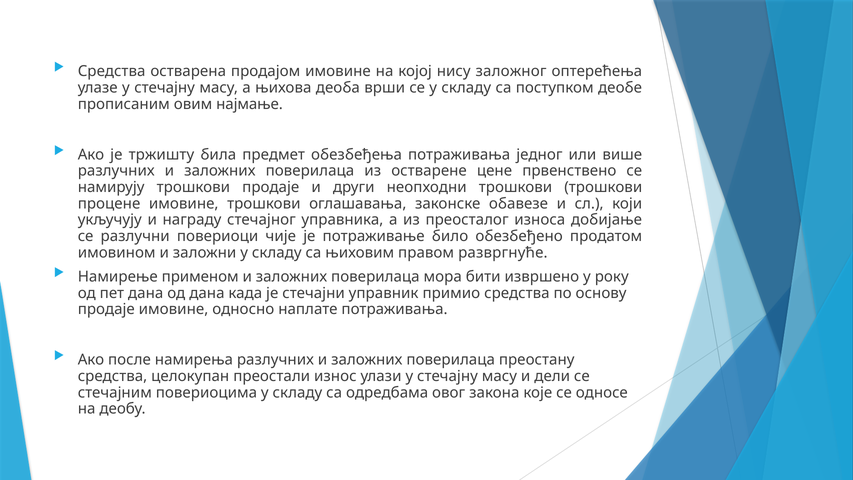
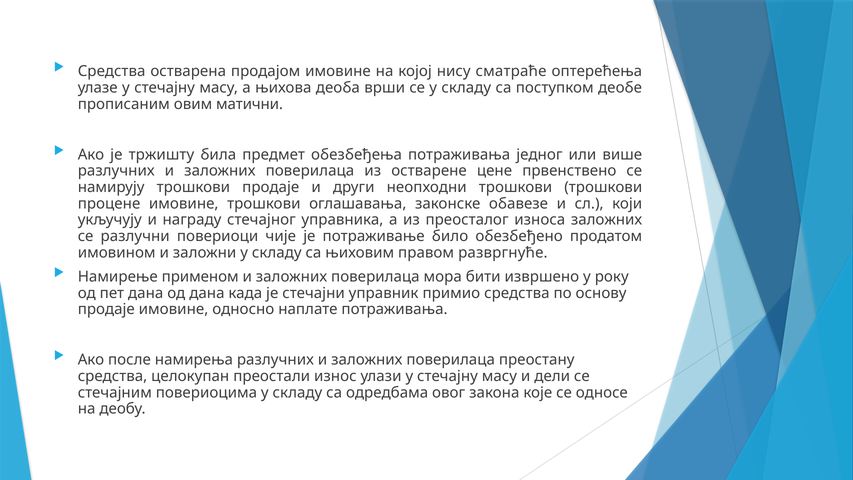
заложног: заложног -> сматраће (511, 71)
најмање: најмање -> матични (250, 104)
износа добијање: добијање -> заложних (607, 220)
